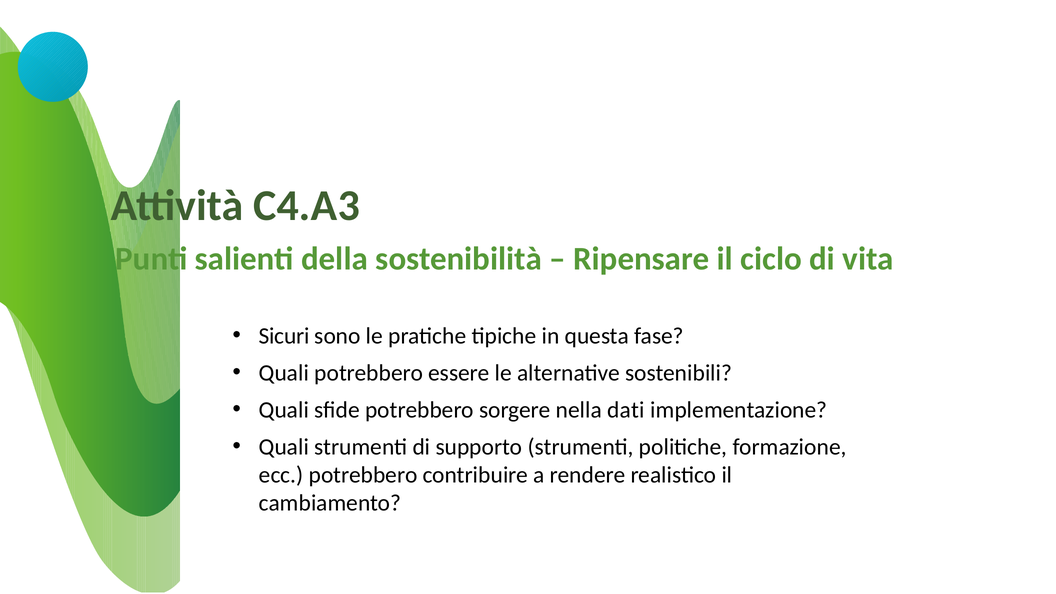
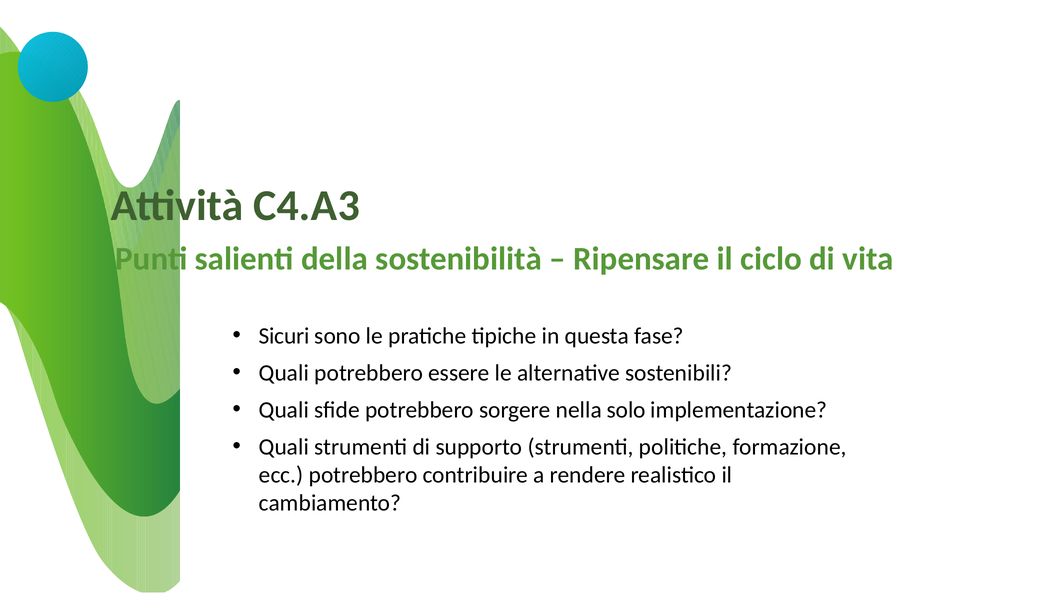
dati: dati -> solo (626, 410)
